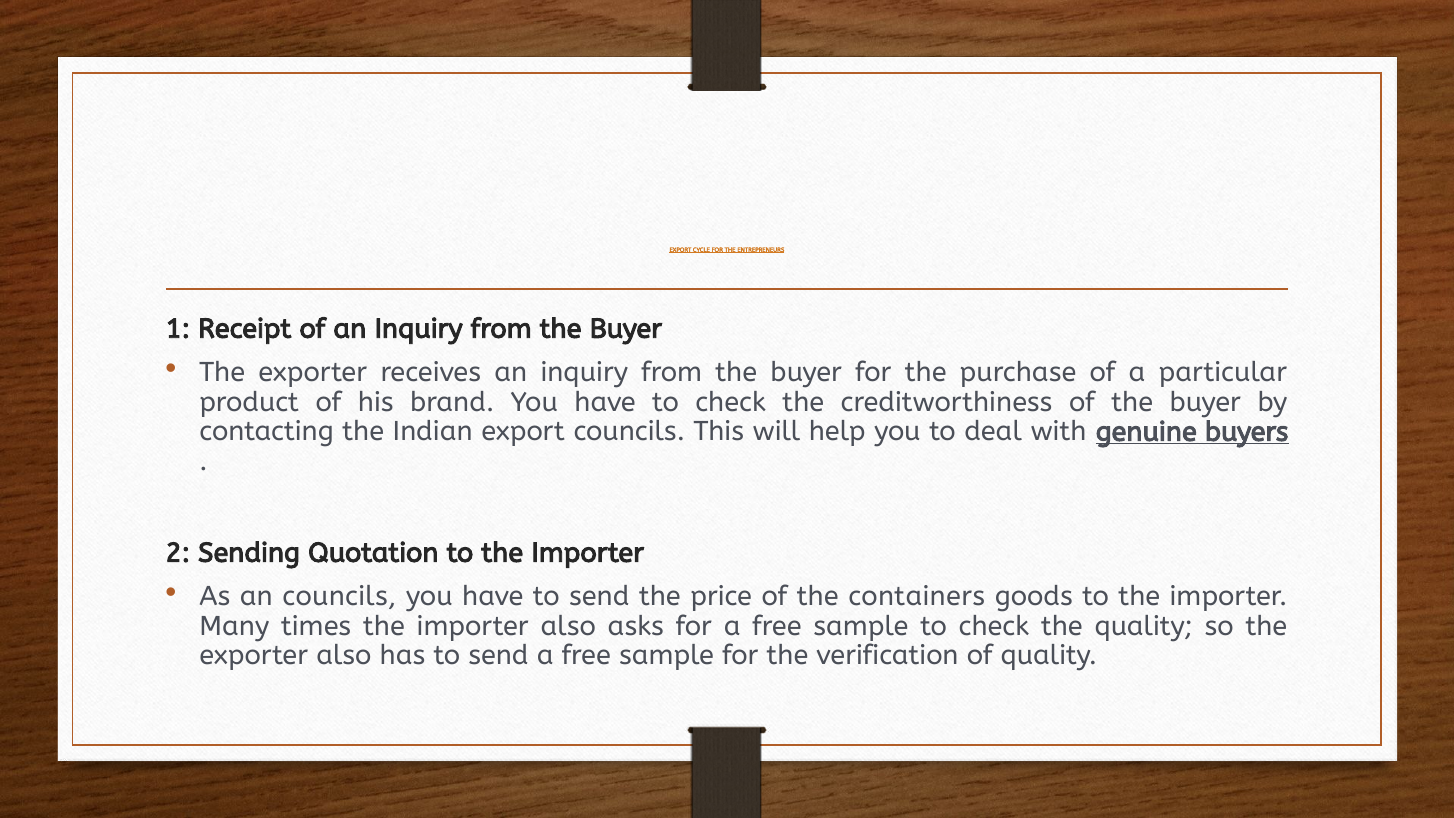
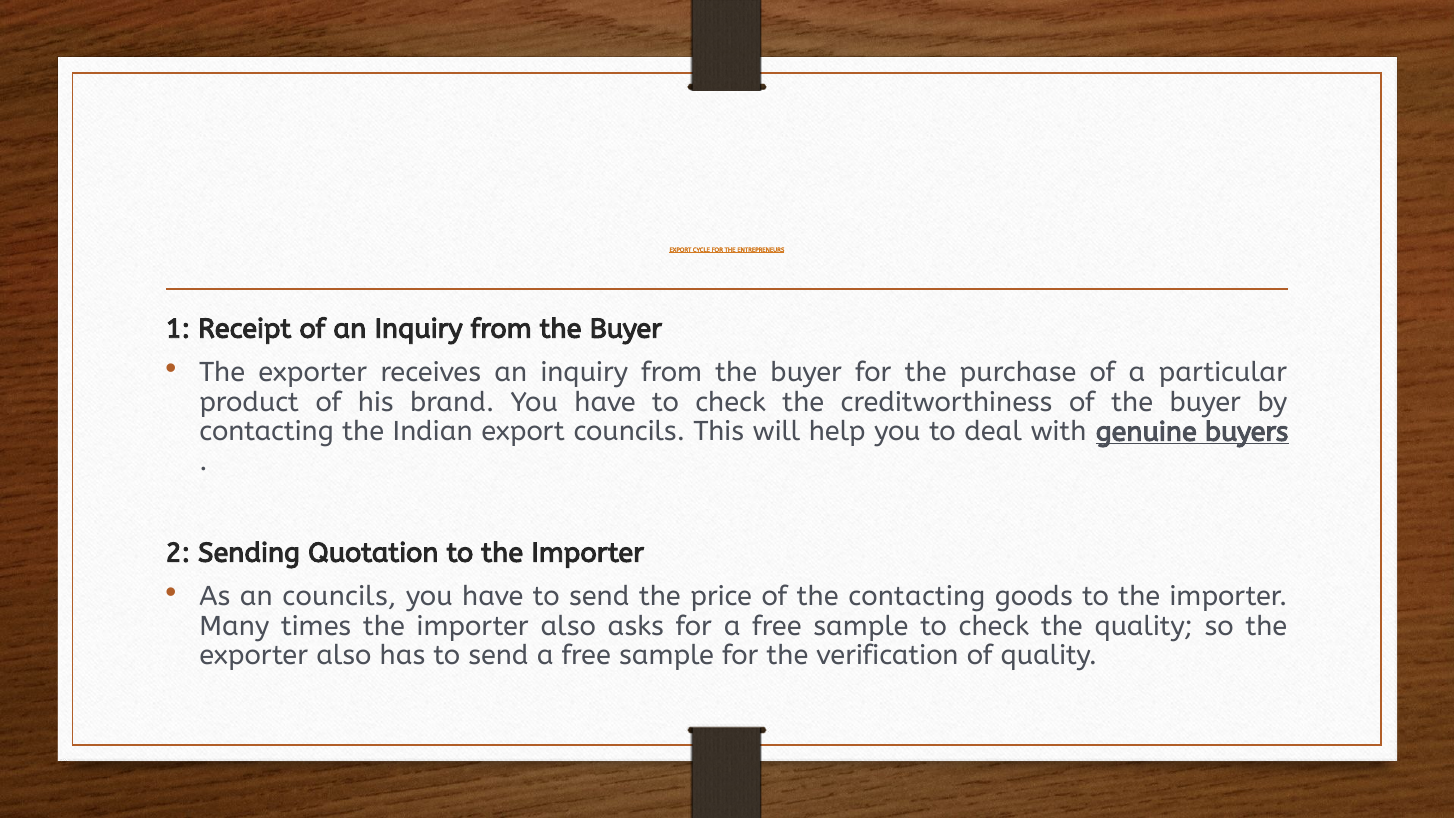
the containers: containers -> contacting (917, 597)
